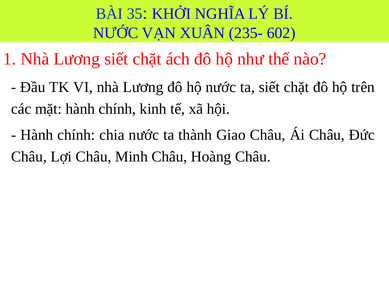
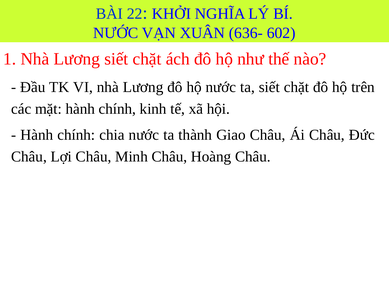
35: 35 -> 22 (135, 14)
235-: 235- -> 636- (246, 33)
